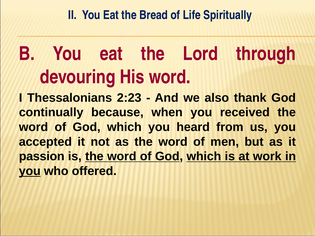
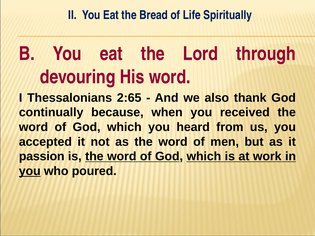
2:23: 2:23 -> 2:65 (129, 98)
offered: offered -> poured (94, 171)
